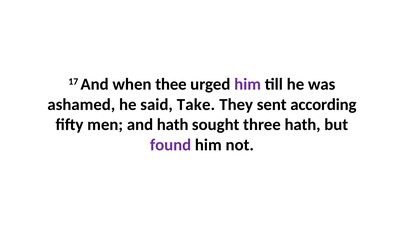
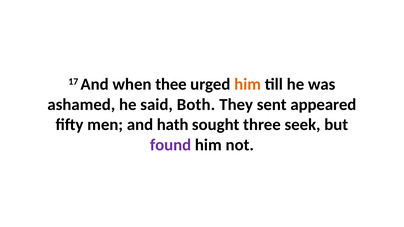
him colour: purple -> orange (248, 84)
Take: Take -> Both (196, 105)
according: according -> appeared (323, 105)
three hath: hath -> seek (302, 125)
